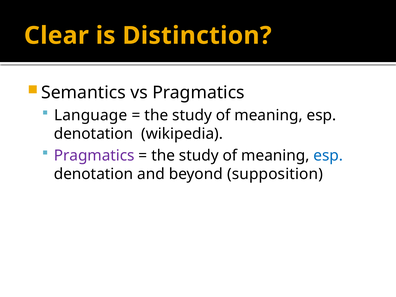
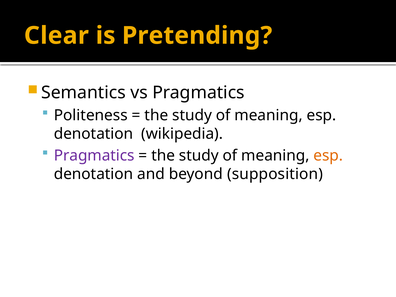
Distinction: Distinction -> Pretending (197, 36)
Language: Language -> Politeness (91, 115)
esp colour: blue -> orange (328, 155)
